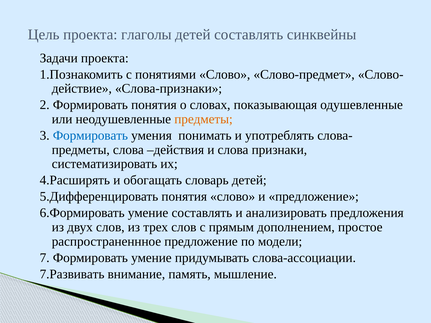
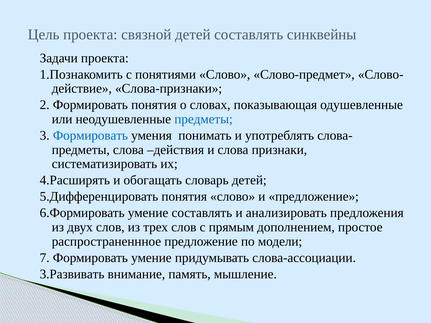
глаголы: глаголы -> связной (146, 34)
предметы colour: orange -> blue (204, 119)
7.Развивать: 7.Развивать -> 3.Развивать (72, 274)
